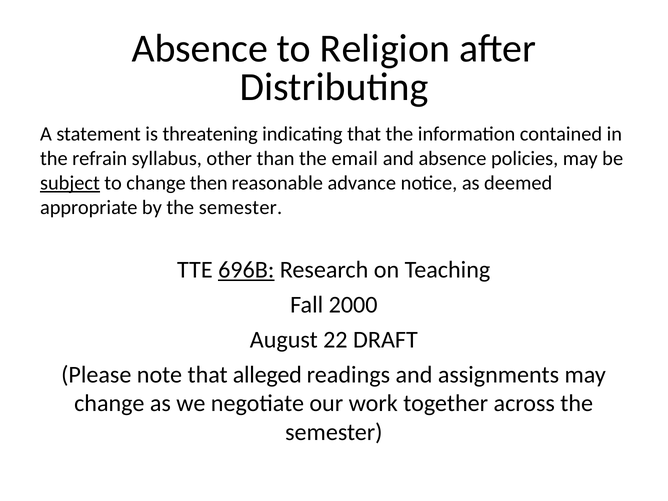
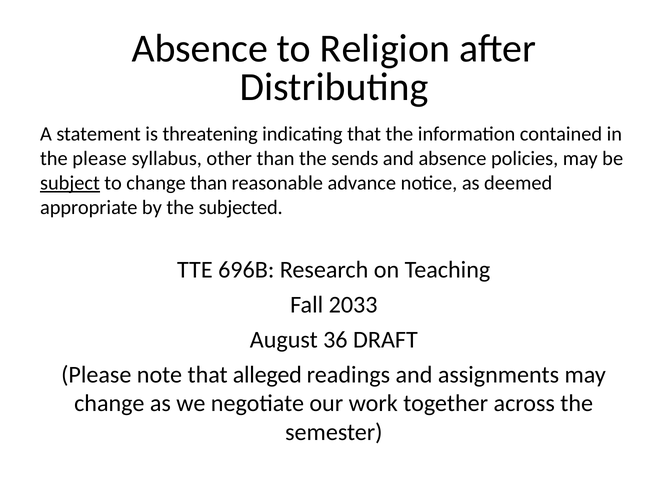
the refrain: refrain -> please (100, 158)
email: email -> sends (355, 158)
change then: then -> than (209, 183)
by the semester: semester -> subjected (241, 207)
696B underline: present -> none (246, 270)
2000: 2000 -> 2033 (353, 305)
22: 22 -> 36 (335, 340)
